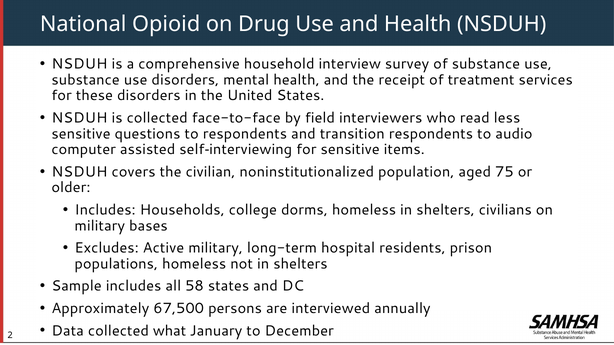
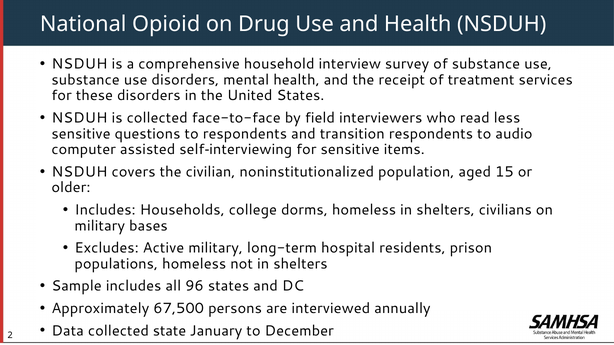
75: 75 -> 15 (504, 172)
58: 58 -> 96 (194, 286)
what: what -> state (169, 331)
